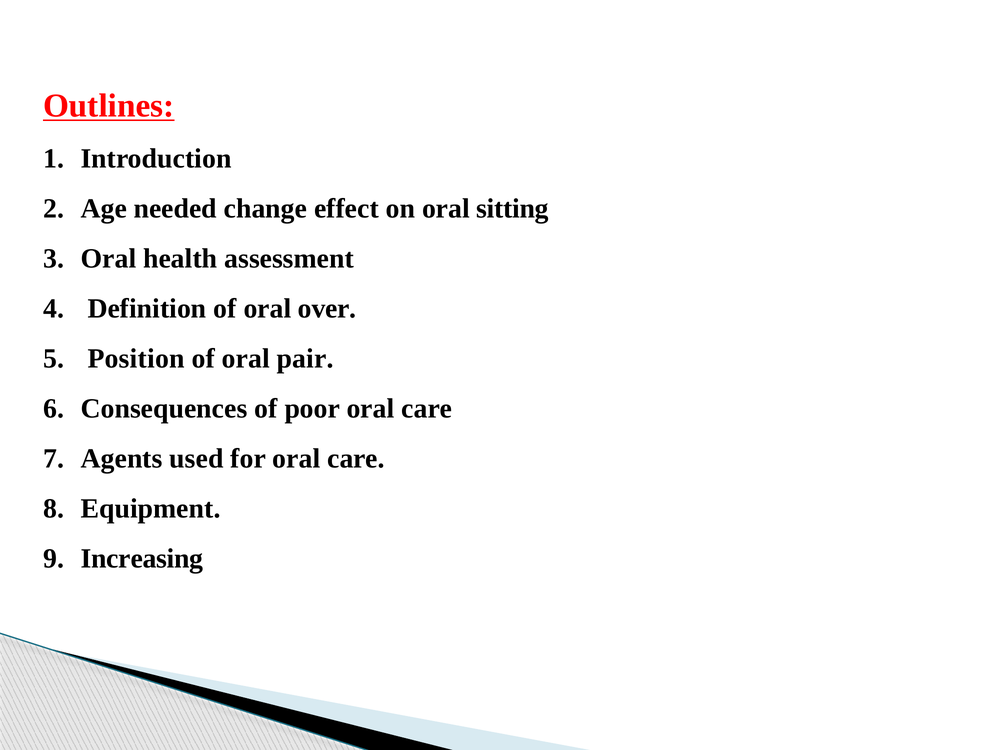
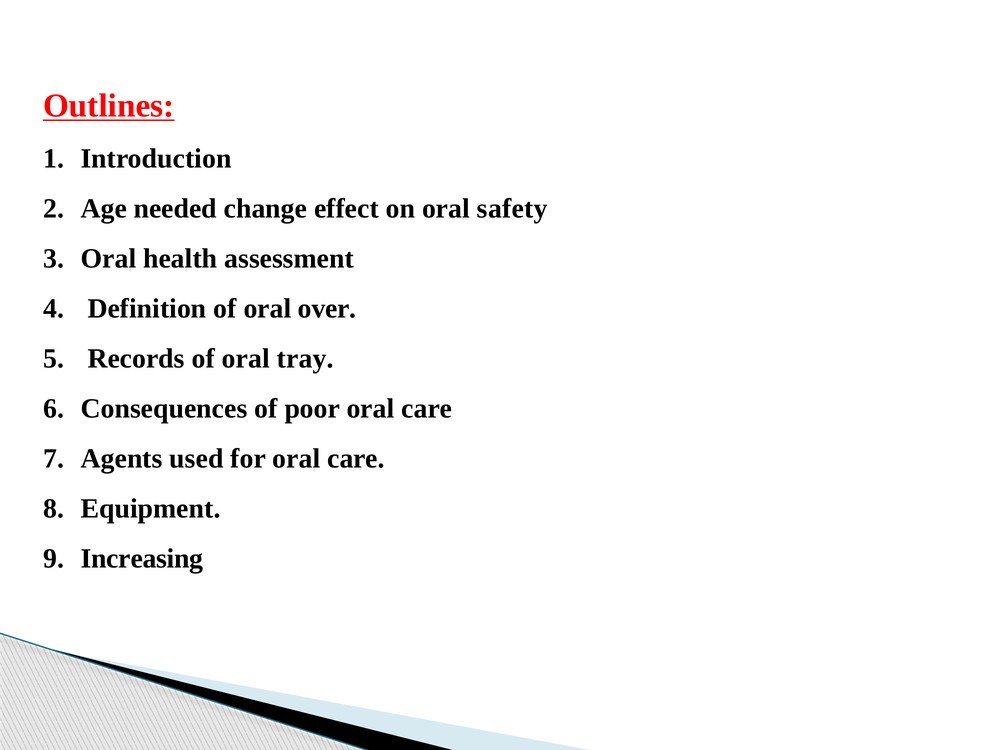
sitting: sitting -> safety (512, 209)
Position: Position -> Records (136, 359)
pair: pair -> tray (305, 359)
